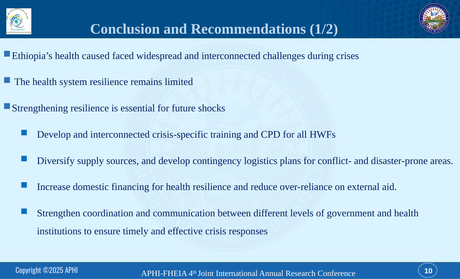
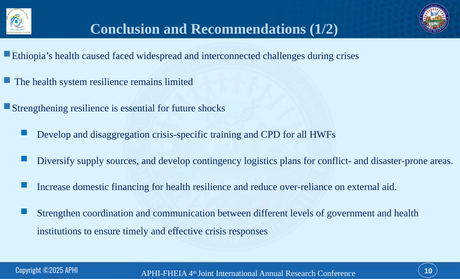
Develop and interconnected: interconnected -> disaggregation (120, 135)
